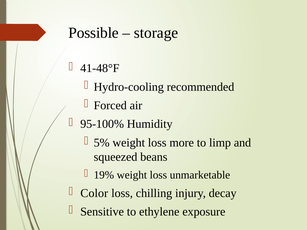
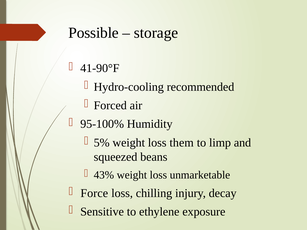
41-48°F: 41-48°F -> 41-90°F (100, 68)
more: more -> them (182, 143)
19%: 19% -> 43% (104, 175)
Color: Color -> Force (94, 193)
